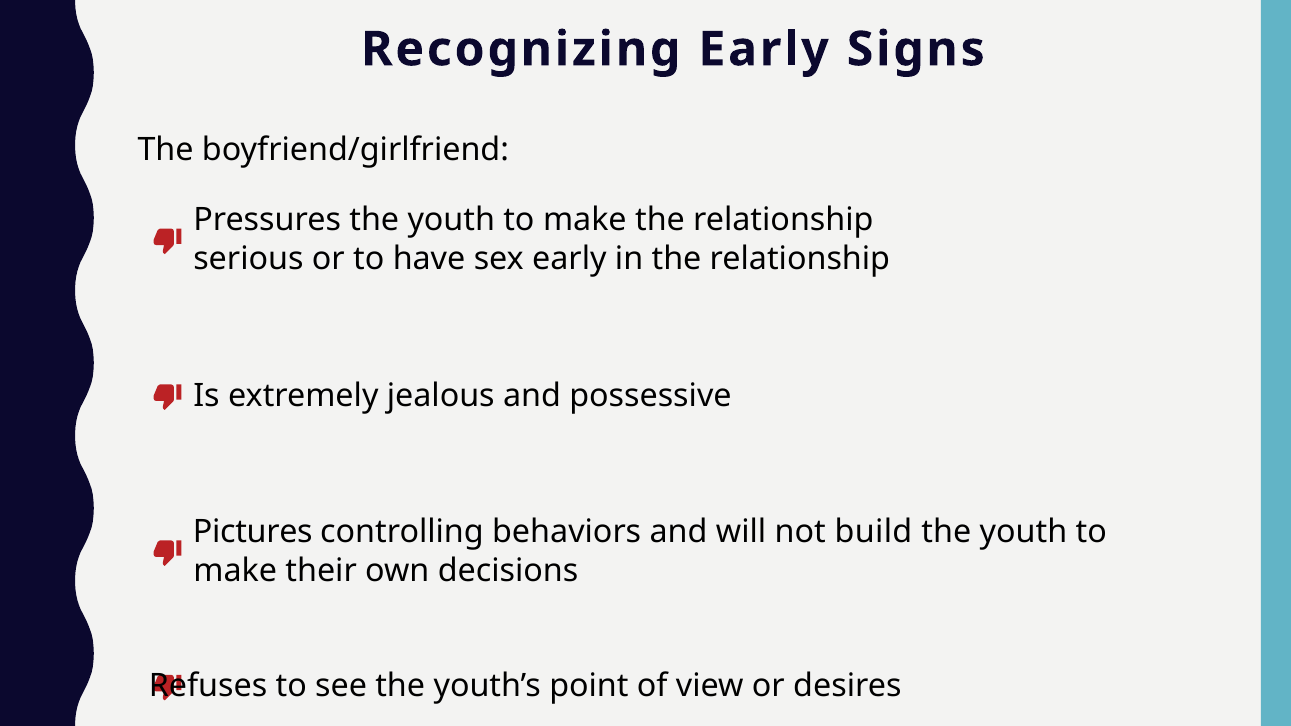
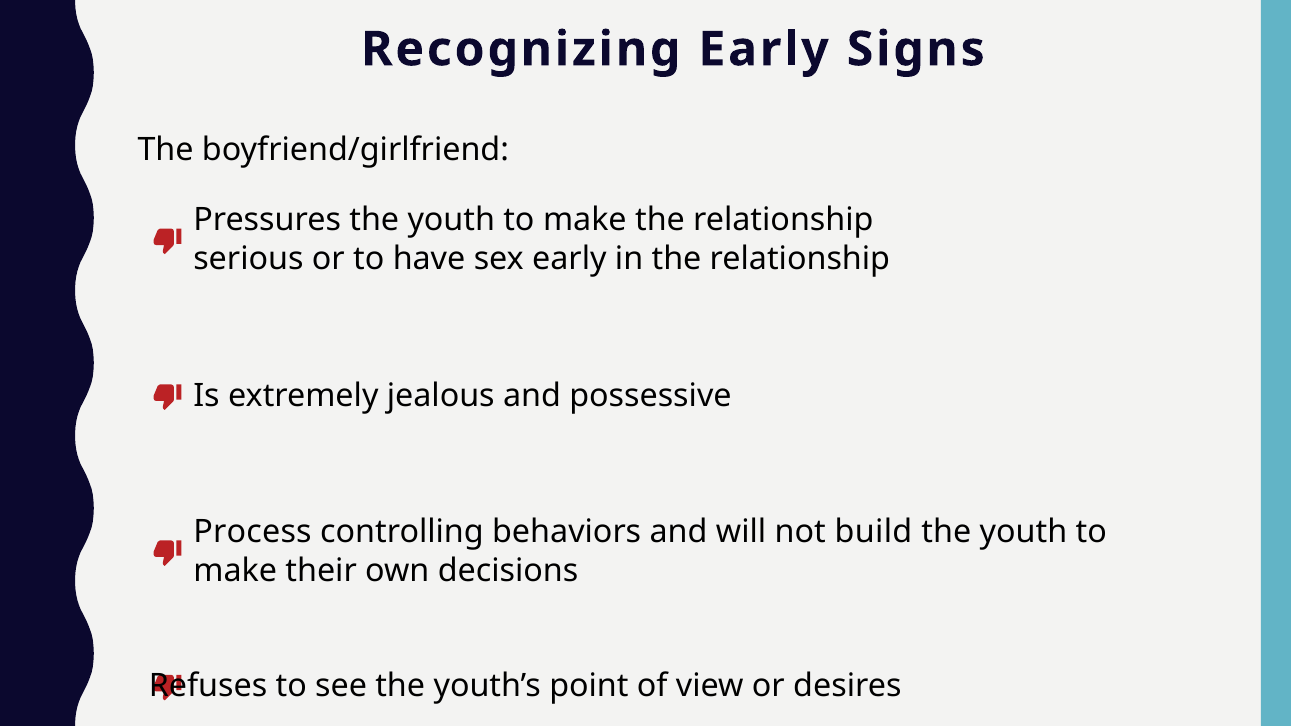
Pictures: Pictures -> Process (253, 532)
